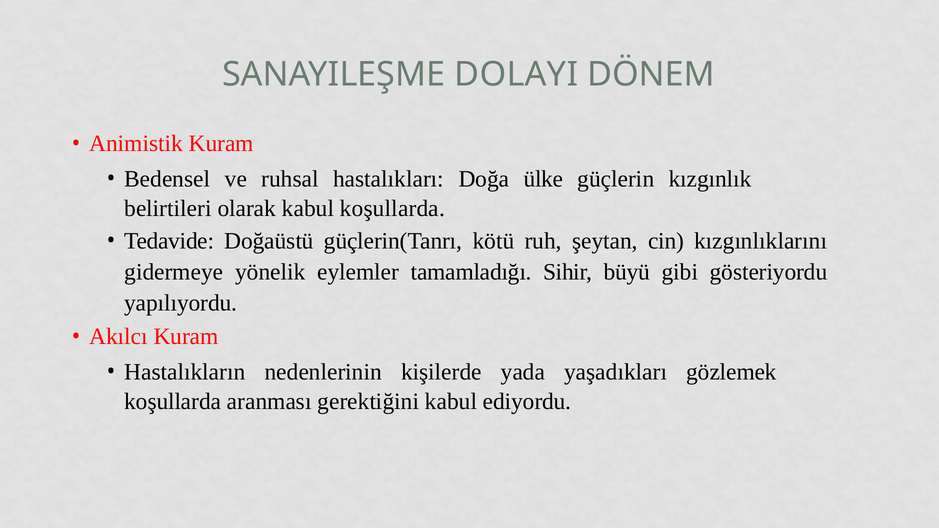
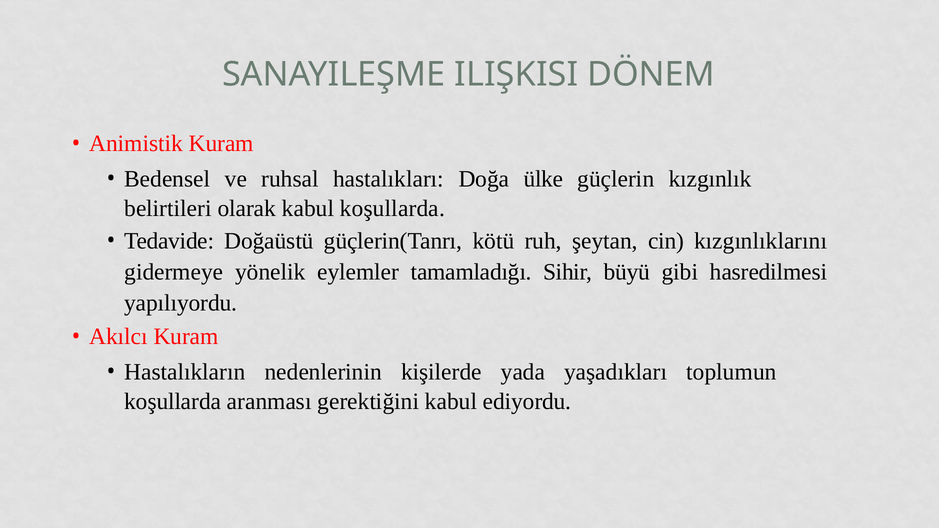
DOLAYI: DOLAYI -> ILIŞKISI (516, 74)
gösteriyordu: gösteriyordu -> hasredilmesi (769, 272)
gözlemek: gözlemek -> toplumun (731, 372)
